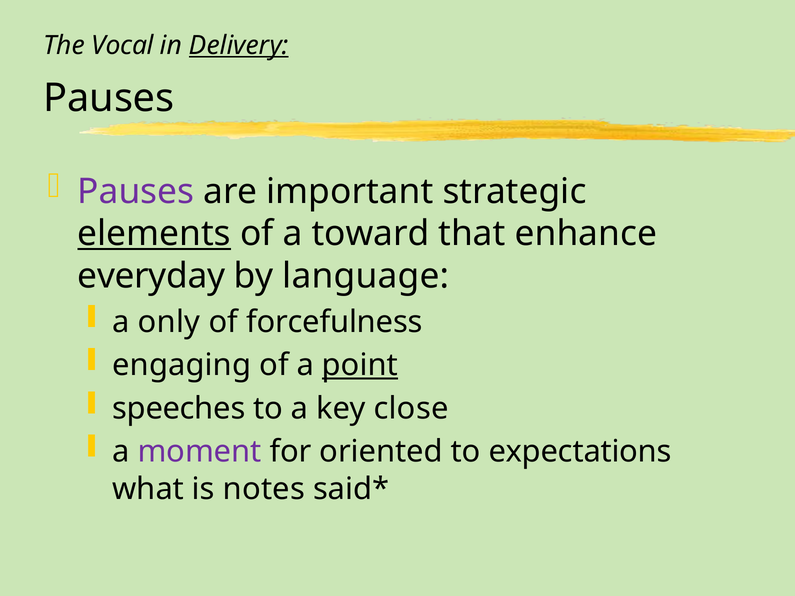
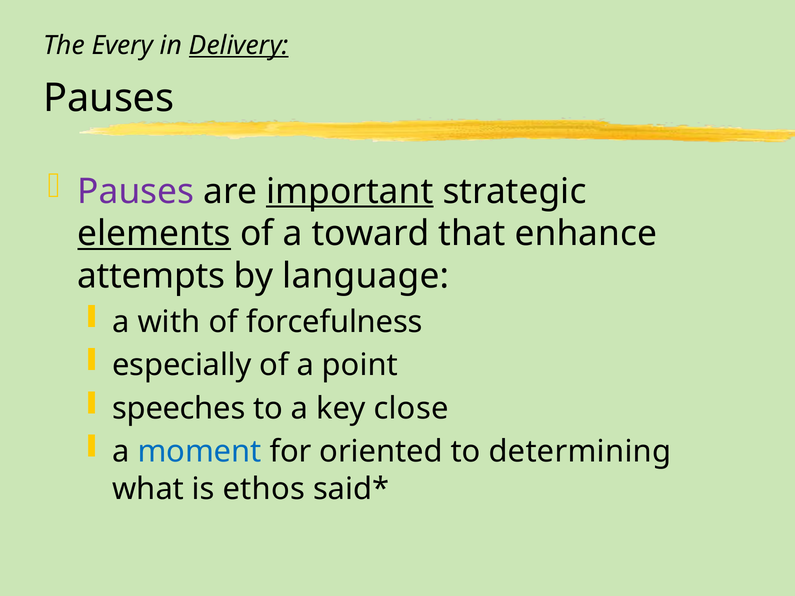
Vocal: Vocal -> Every (123, 46)
important underline: none -> present (350, 192)
everyday: everyday -> attempts (151, 276)
only: only -> with (169, 322)
engaging: engaging -> especially (182, 365)
point underline: present -> none (360, 365)
moment colour: purple -> blue (200, 452)
expectations: expectations -> determining (580, 452)
notes: notes -> ethos (264, 489)
